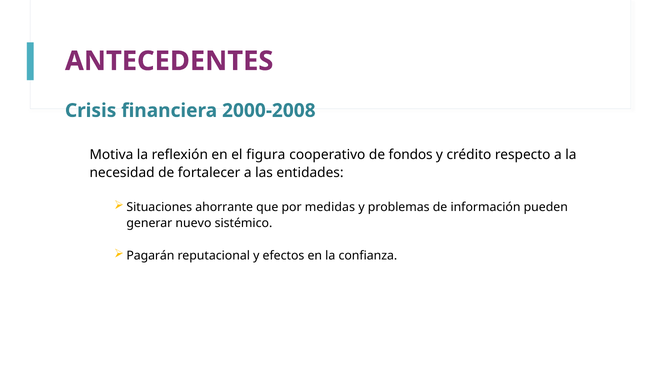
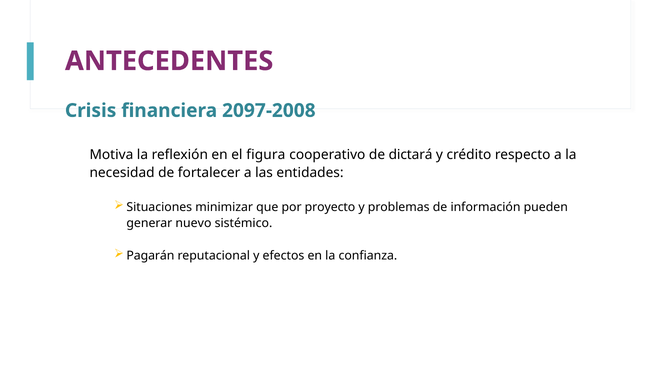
2000-2008: 2000-2008 -> 2097-2008 (269, 111)
fondos: fondos -> dictará (411, 155)
ahorrante: ahorrante -> minimizar (224, 207)
medidas: medidas -> proyecto (330, 207)
